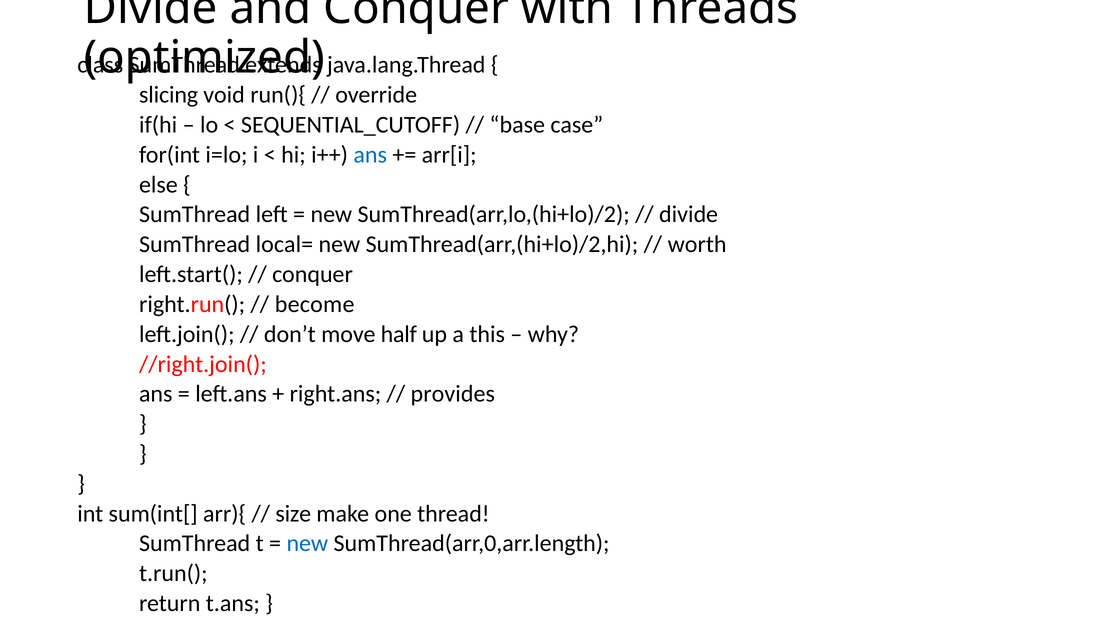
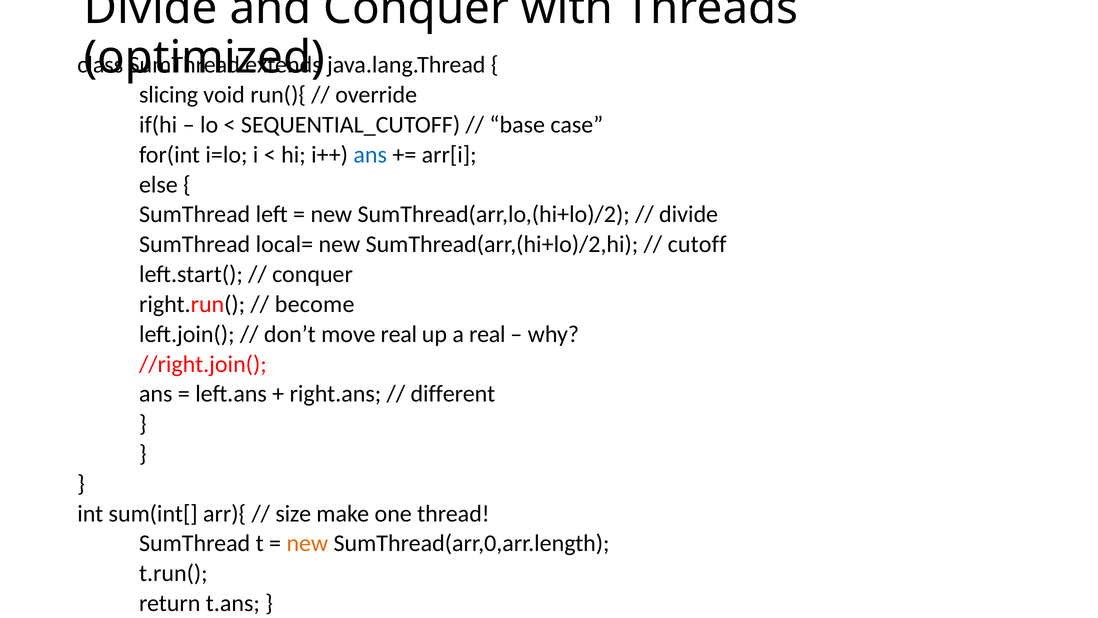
worth: worth -> cutoff (697, 244)
move half: half -> real (399, 334)
a this: this -> real (487, 334)
provides: provides -> different (453, 394)
new colour: blue -> orange (307, 543)
